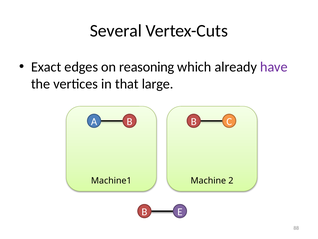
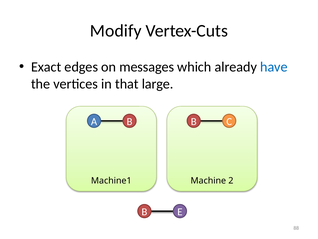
Several: Several -> Modify (116, 31)
reasoning: reasoning -> messages (147, 67)
have colour: purple -> blue (274, 67)
